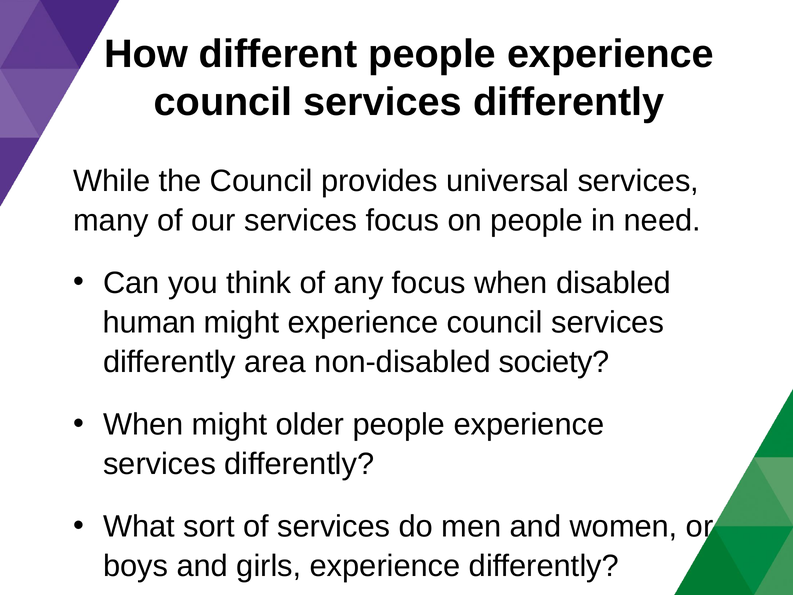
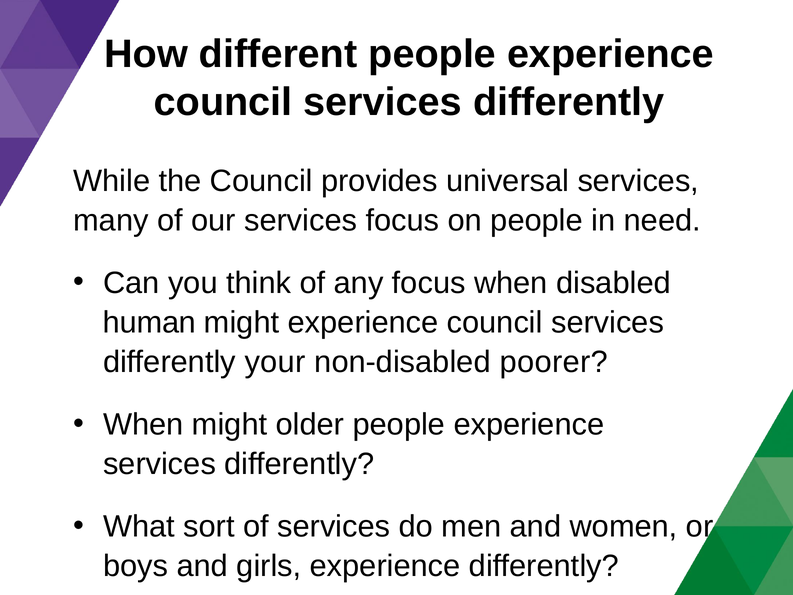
area: area -> your (275, 362)
society: society -> poorer (554, 362)
